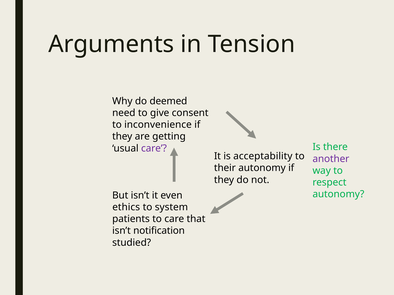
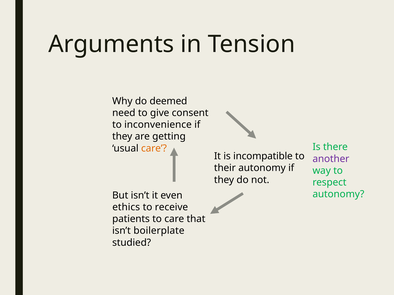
care colour: purple -> orange (154, 149)
acceptability: acceptability -> incompatible (263, 156)
system: system -> receive (171, 207)
notification: notification -> boilerplate (159, 231)
